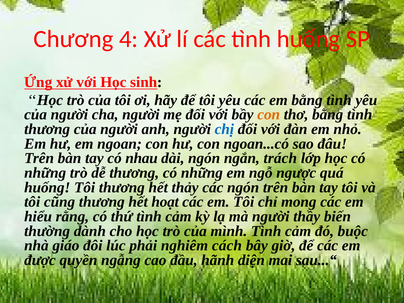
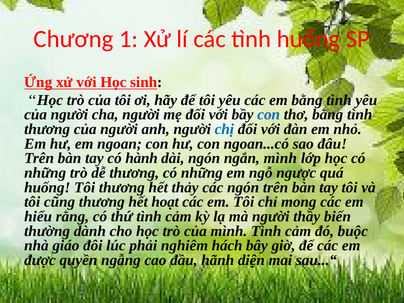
4: 4 -> 1 (129, 39)
con colour: orange -> blue (269, 115)
nhau: nhau -> hành (142, 158)
ngắn trách: trách -> mình (280, 158)
cách: cách -> hách (227, 246)
